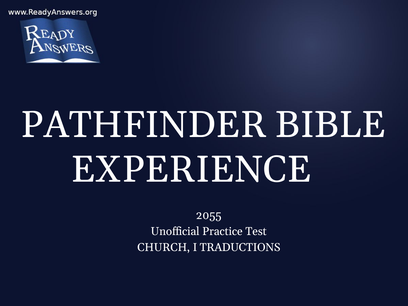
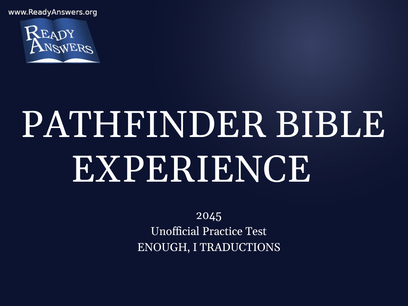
2055: 2055 -> 2045 (209, 216)
CHURCH: CHURCH -> ENOUGH (164, 247)
